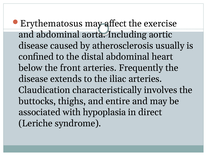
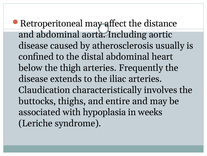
Erythematosus: Erythematosus -> Retroperitoneal (51, 23)
exercise: exercise -> distance (160, 23)
front: front -> thigh (70, 68)
direct: direct -> weeks (150, 112)
